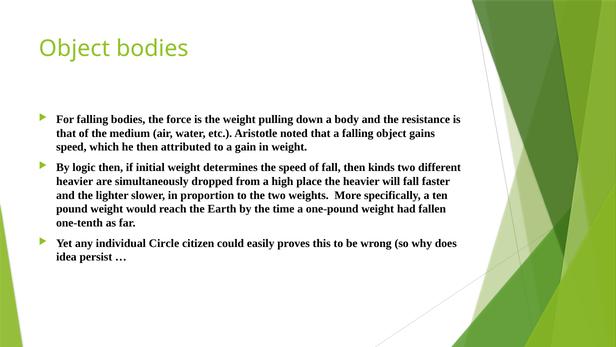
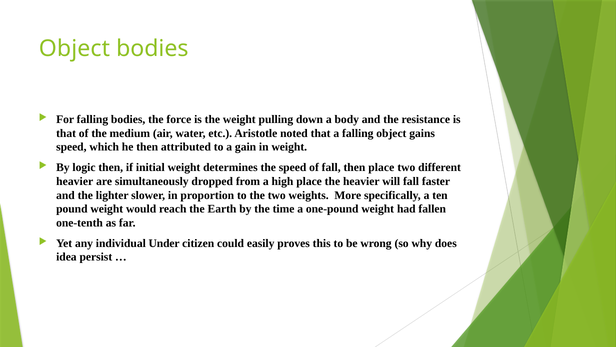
then kinds: kinds -> place (381, 167)
Circle: Circle -> Under (164, 243)
